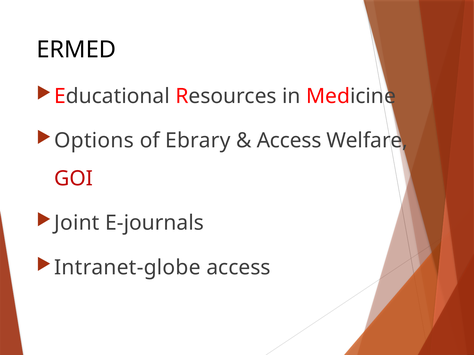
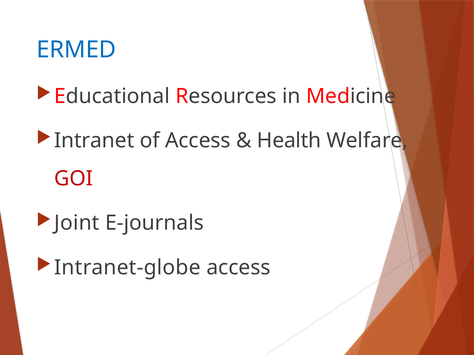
ERMED colour: black -> blue (76, 50)
Options: Options -> Intranet (94, 141)
of Ebrary: Ebrary -> Access (198, 141)
Access: Access -> Health (289, 141)
